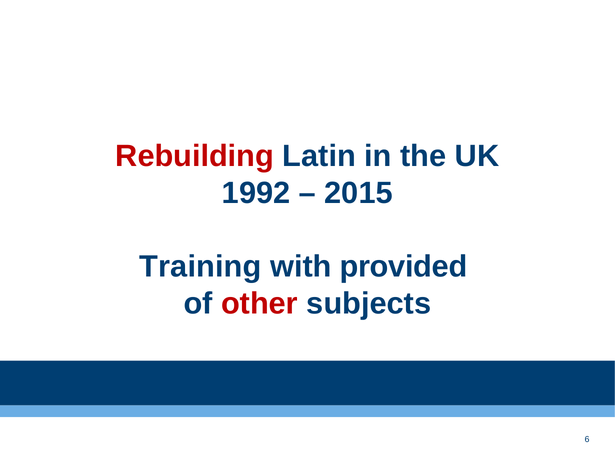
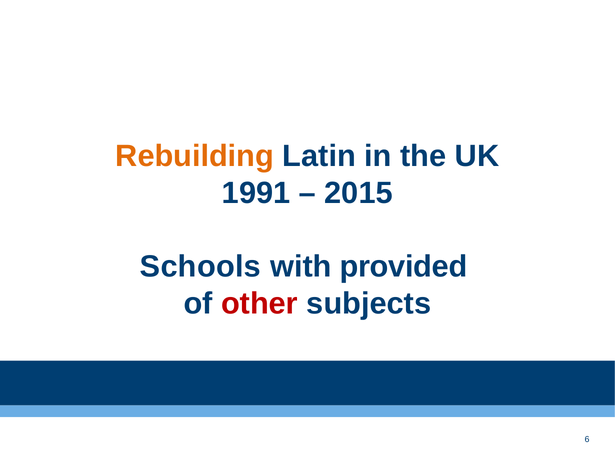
Rebuilding colour: red -> orange (195, 156)
1992: 1992 -> 1991 (256, 193)
Training: Training -> Schools (200, 267)
